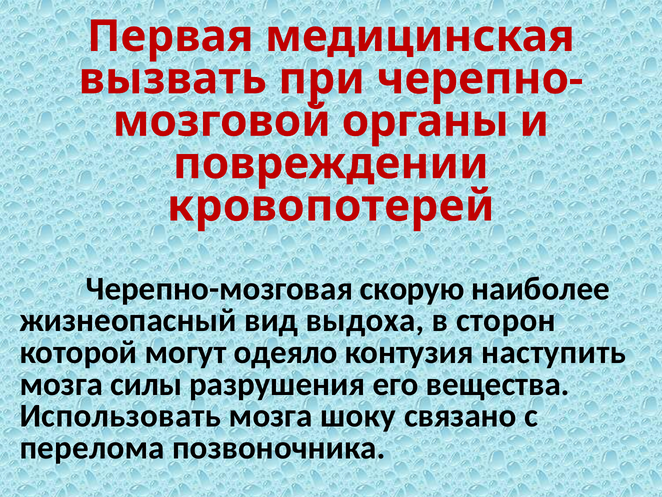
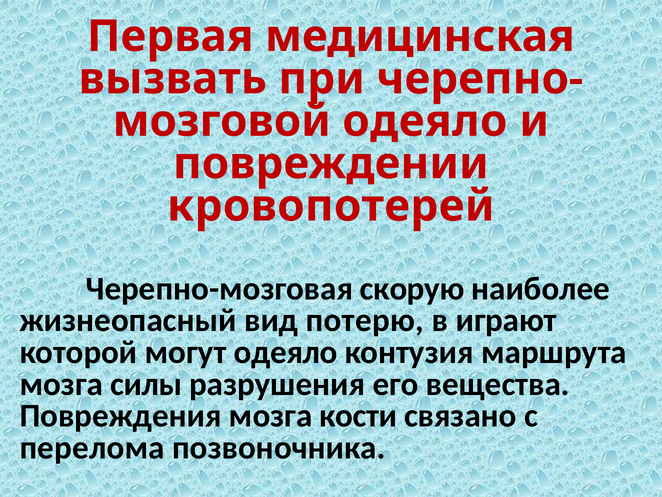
органы: органы -> одеяло (425, 121)
выдоха: выдоха -> потерю (365, 320)
сторон: сторон -> играют (506, 320)
наступить: наступить -> маршрута (554, 352)
Использовать: Использовать -> Повреждения (121, 415)
шоку: шоку -> кости (358, 415)
